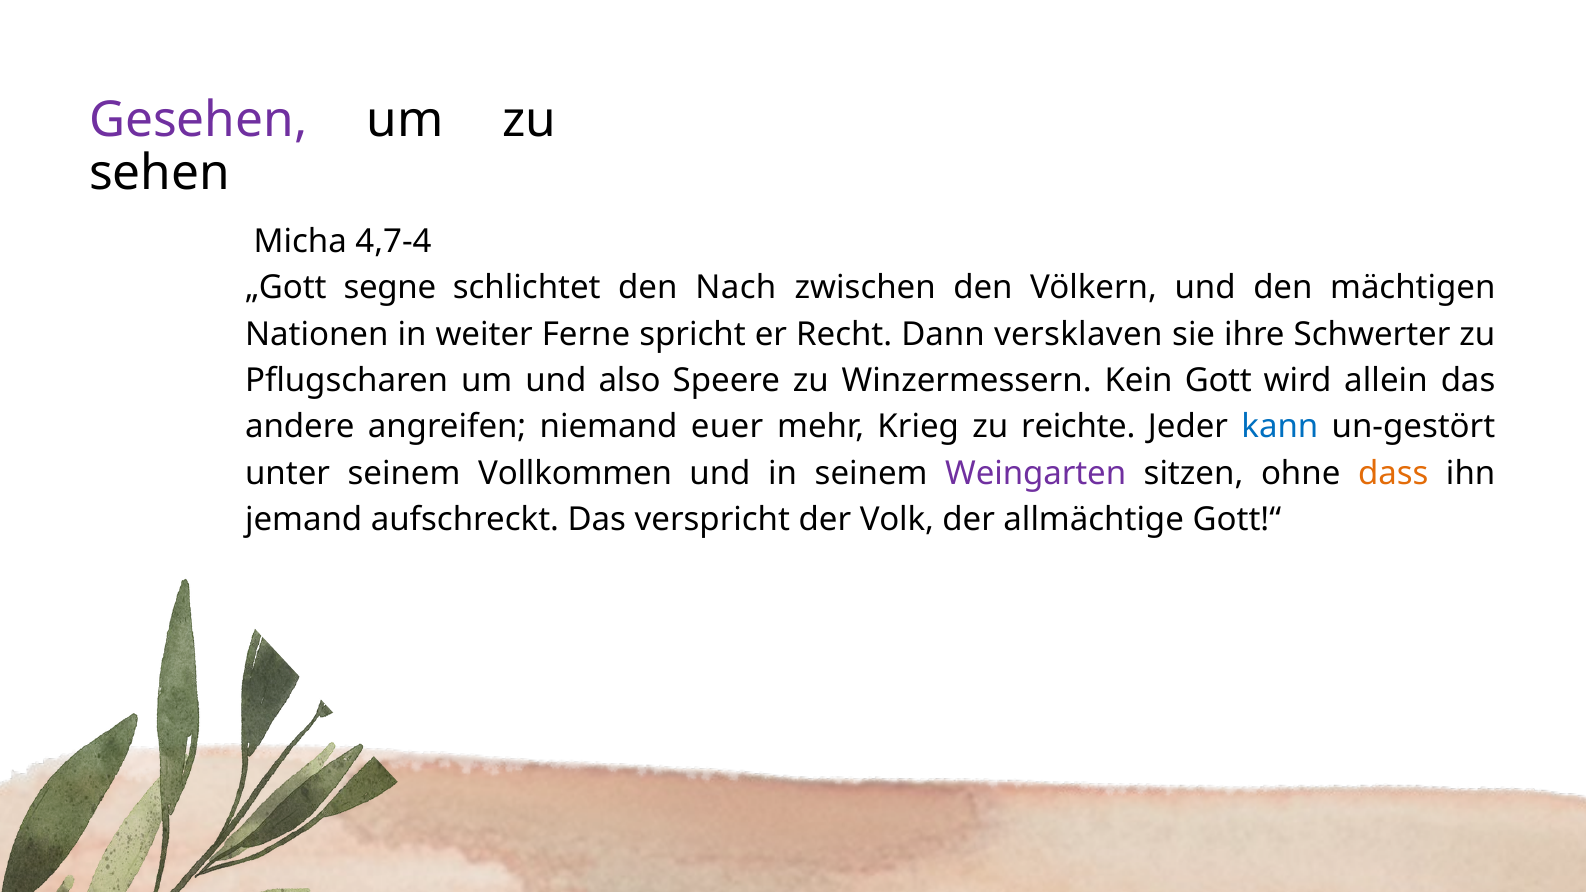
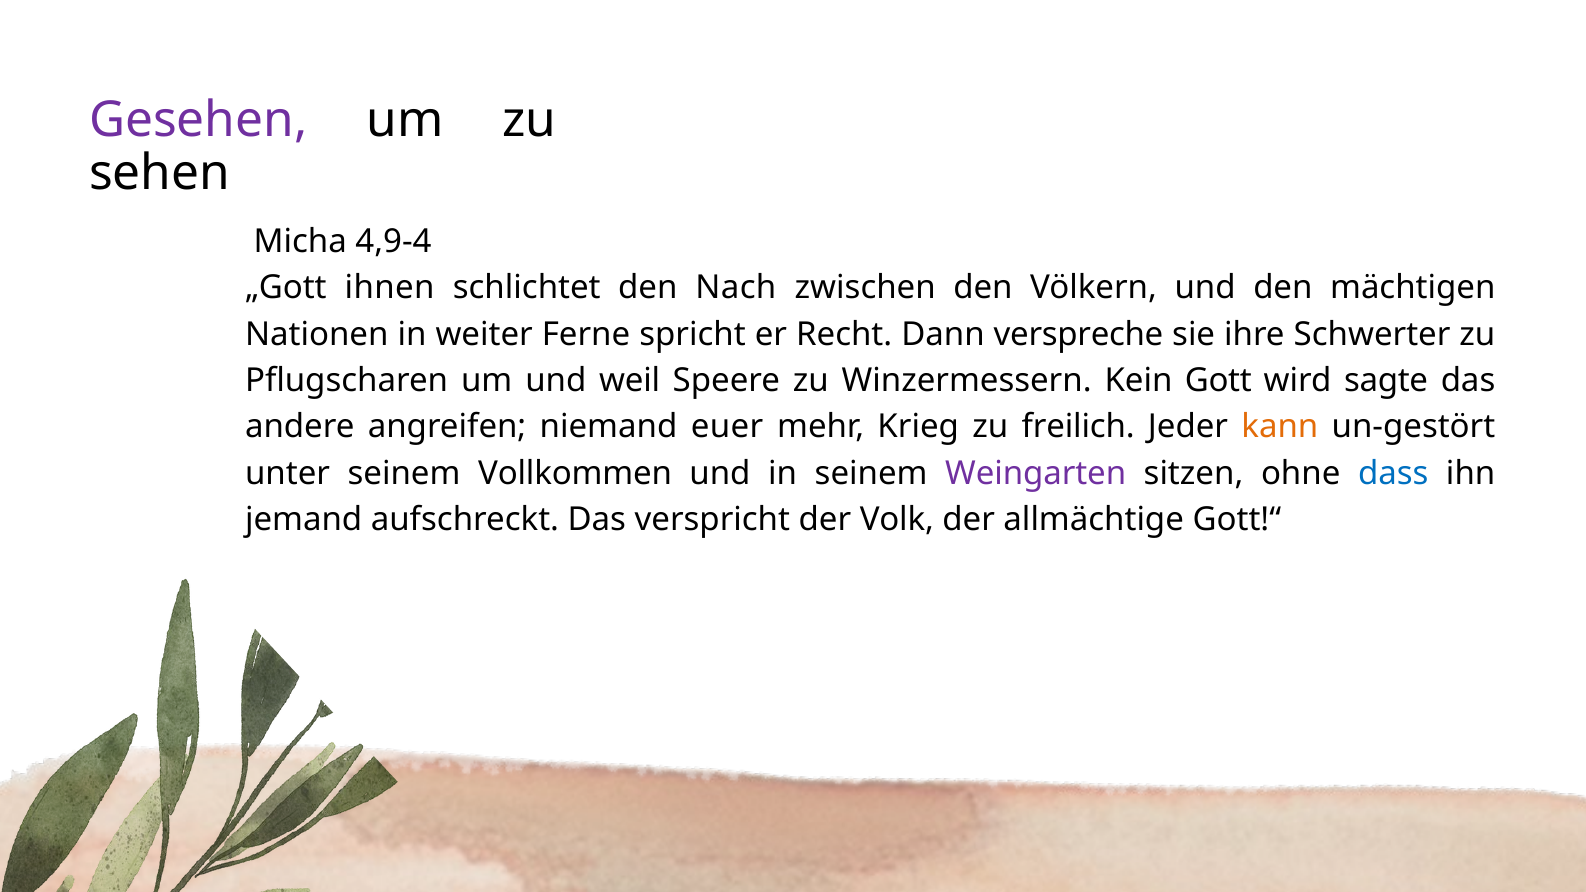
4,7-4: 4,7-4 -> 4,9-4 (394, 242)
segne: segne -> ihnen (390, 288)
versklaven: versklaven -> verspreche (1079, 334)
also: also -> weil (630, 381)
allein: allein -> sagte (1386, 381)
reichte: reichte -> freilich (1078, 427)
kann colour: blue -> orange (1280, 427)
dass colour: orange -> blue (1393, 473)
